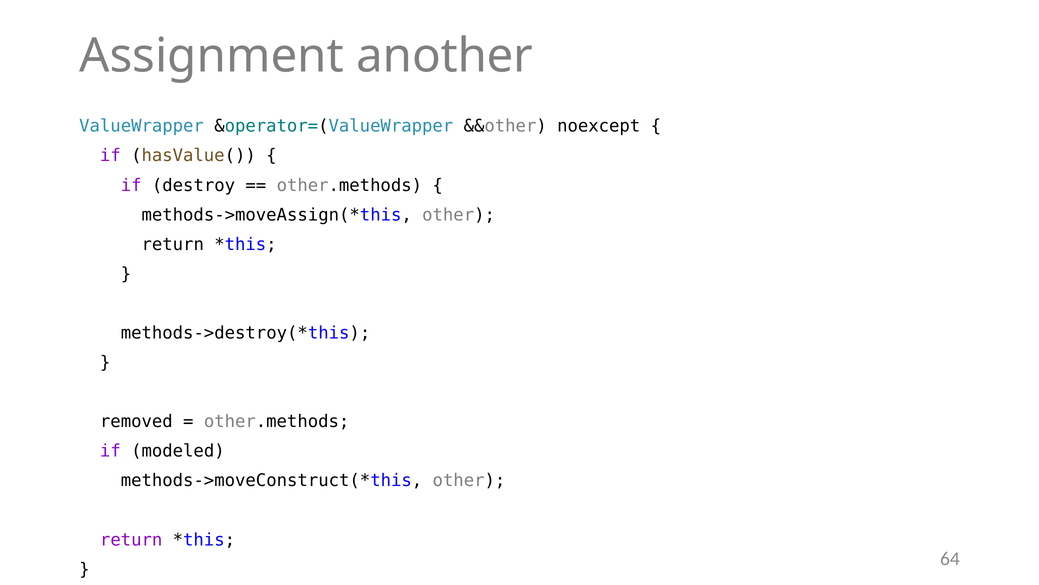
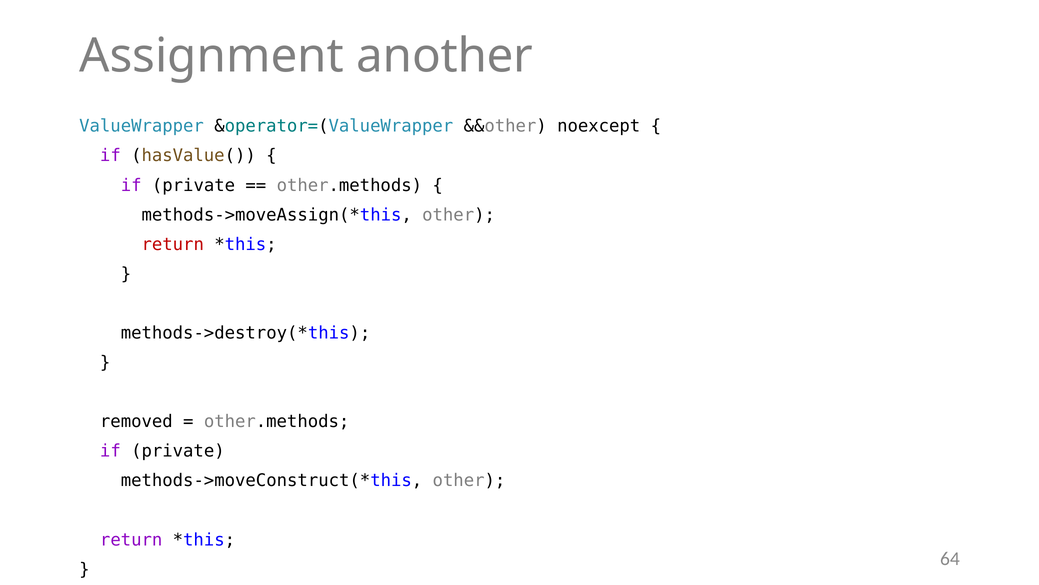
destroy: destroy -> private (194, 185)
return colour: black -> red (173, 244)
modeled: modeled -> private (178, 451)
